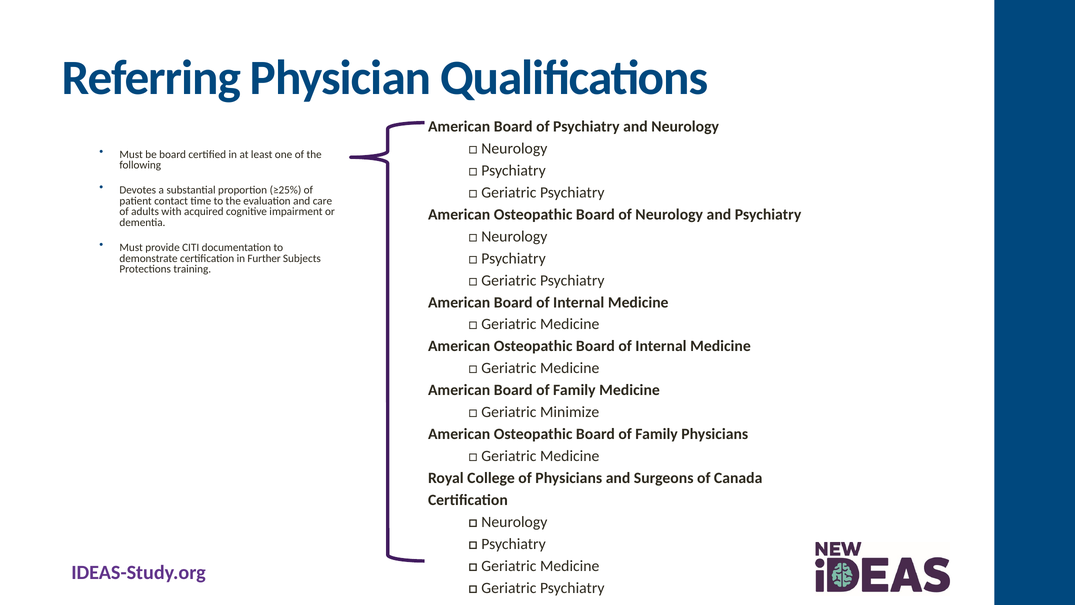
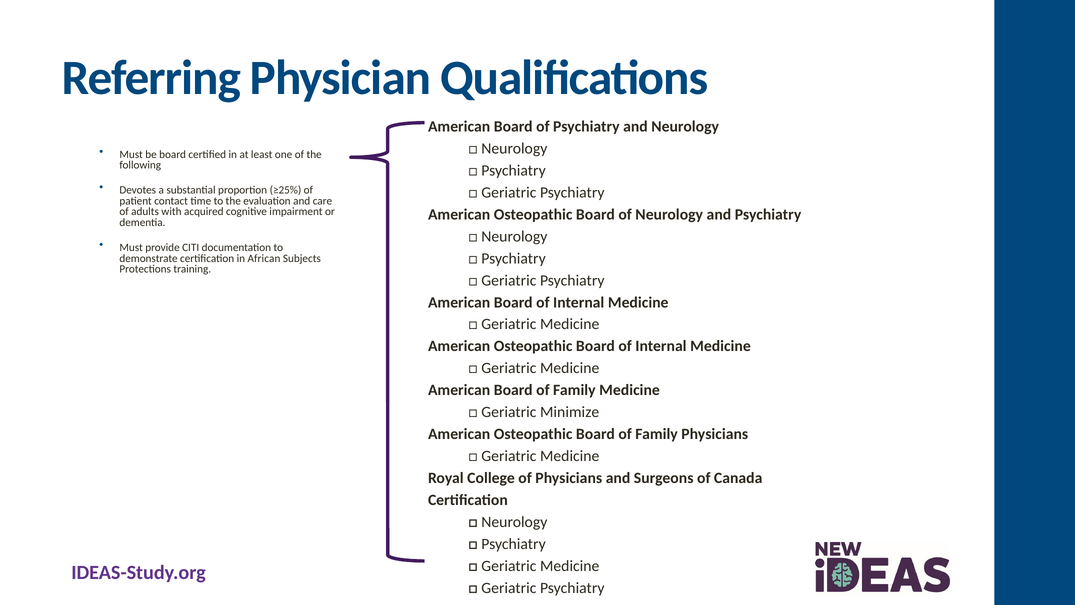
Further: Further -> African (264, 258)
